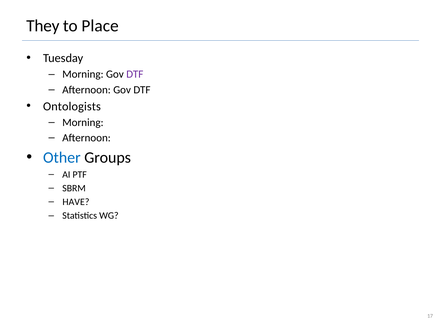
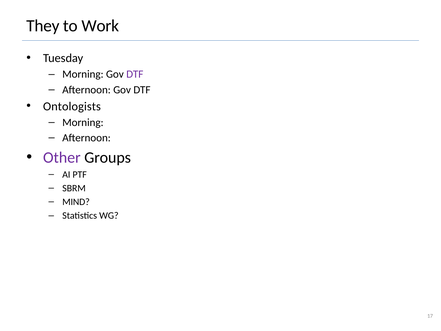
Place: Place -> Work (100, 26)
Other colour: blue -> purple (62, 157)
HAVE: HAVE -> MIND (76, 202)
